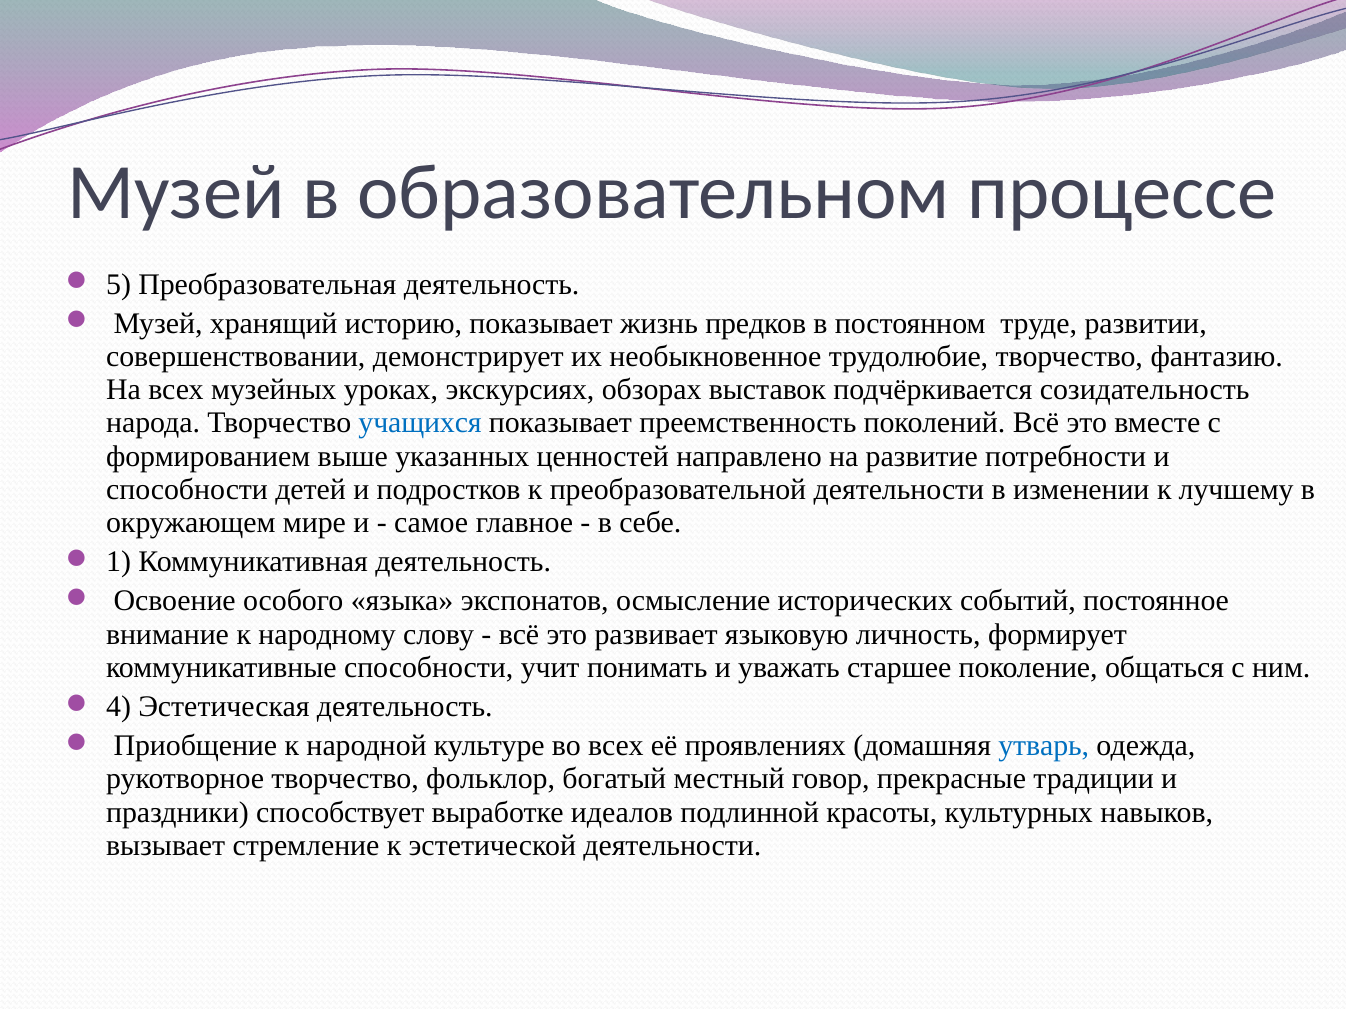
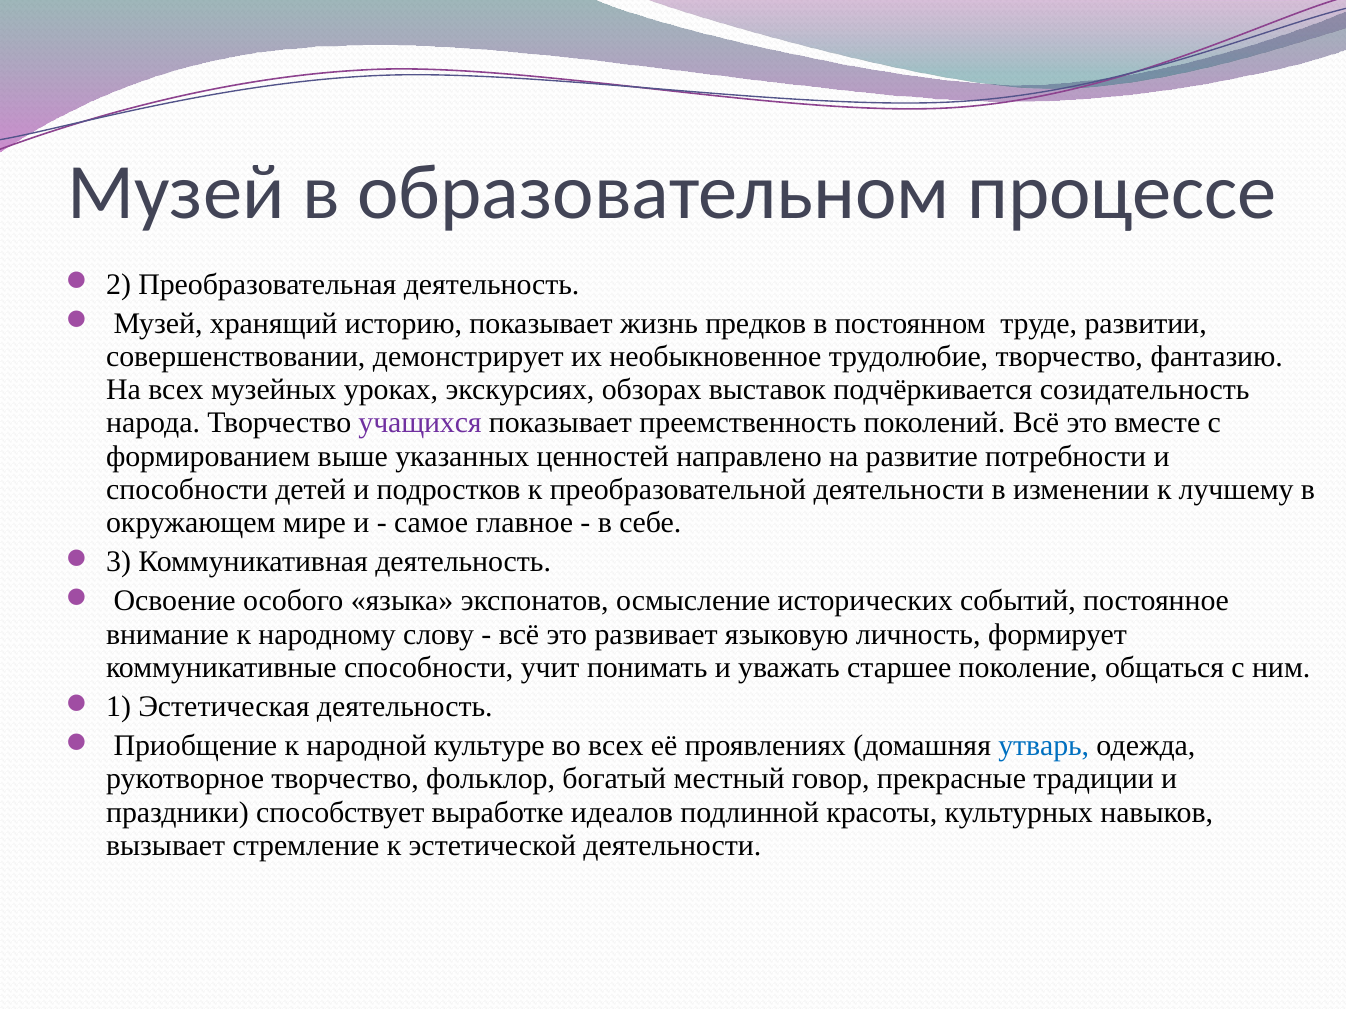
5: 5 -> 2 (119, 284)
учащихся colour: blue -> purple (420, 423)
1: 1 -> 3 (119, 562)
4: 4 -> 1 (119, 707)
